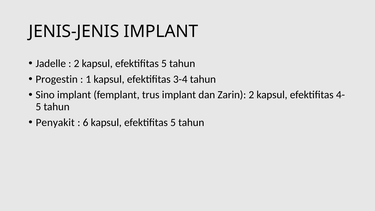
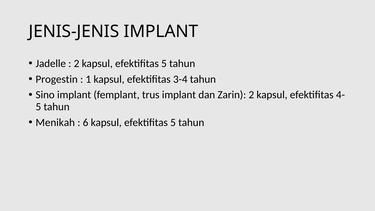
Penyakit: Penyakit -> Menikah (55, 122)
